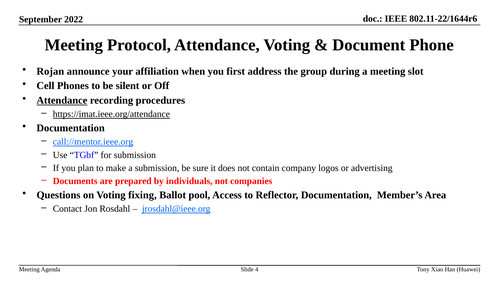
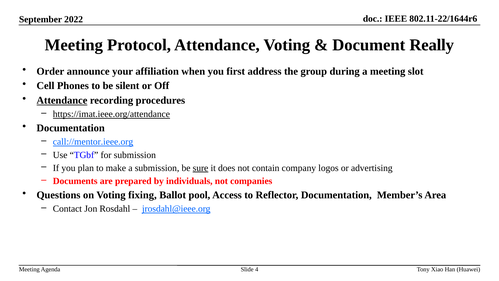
Phone: Phone -> Really (432, 45)
Rojan: Rojan -> Order (50, 71)
sure underline: none -> present (201, 168)
